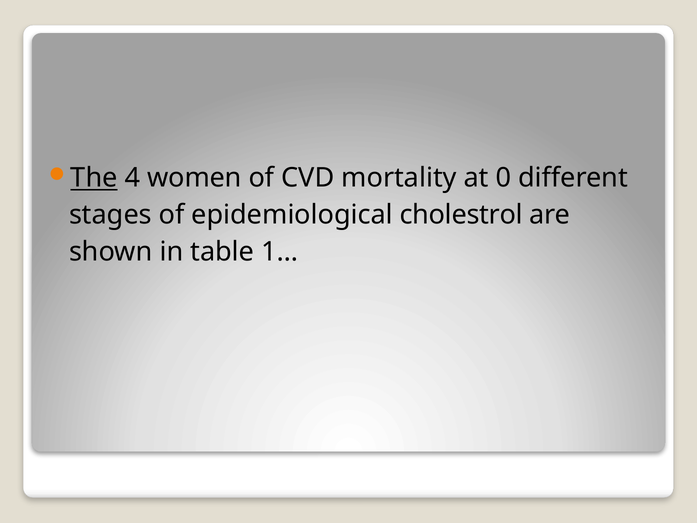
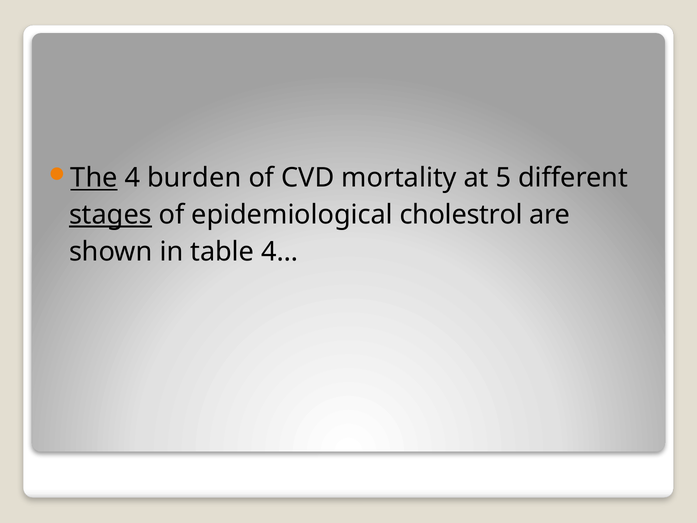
women: women -> burden (194, 178)
0: 0 -> 5 (503, 178)
stages underline: none -> present (110, 215)
1…: 1… -> 4… (280, 252)
